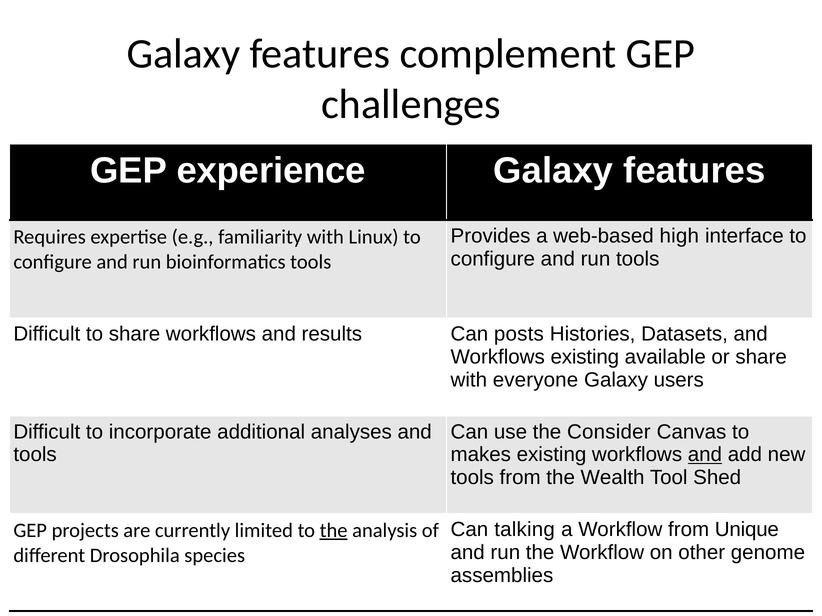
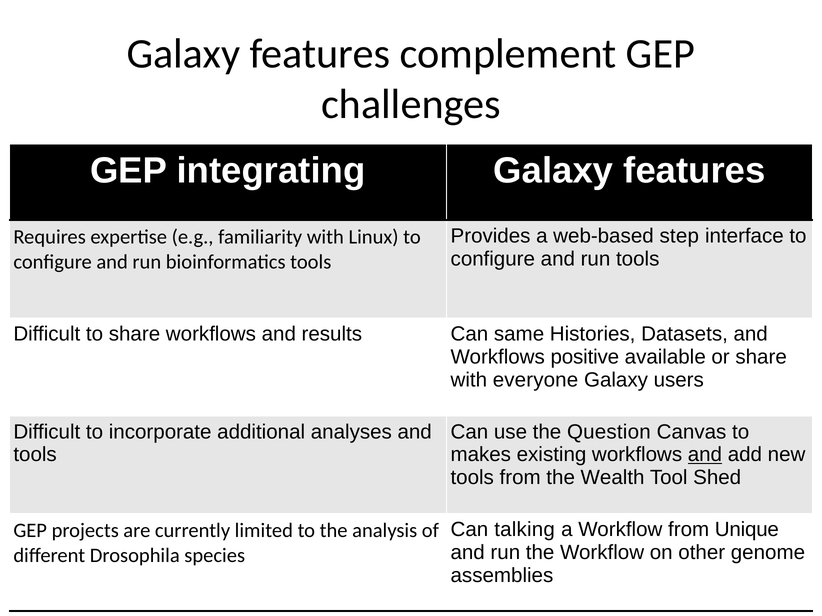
experience: experience -> integrating (271, 171)
high: high -> step (679, 236)
posts: posts -> same (519, 334)
Workflows existing: existing -> positive (585, 357)
Consider: Consider -> Question (609, 432)
the underline: present -> none (334, 531)
